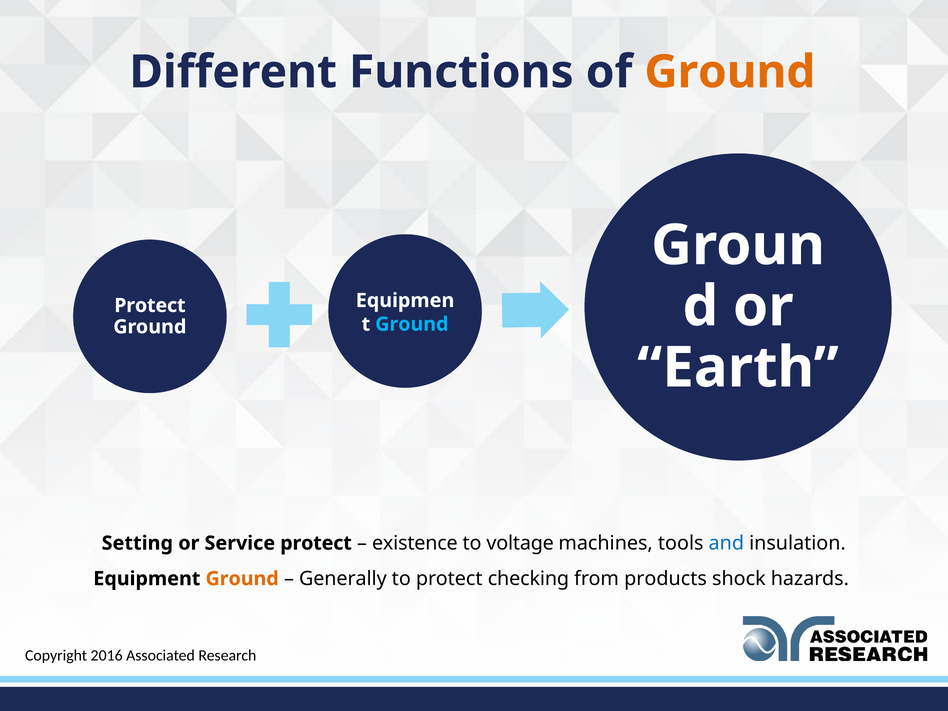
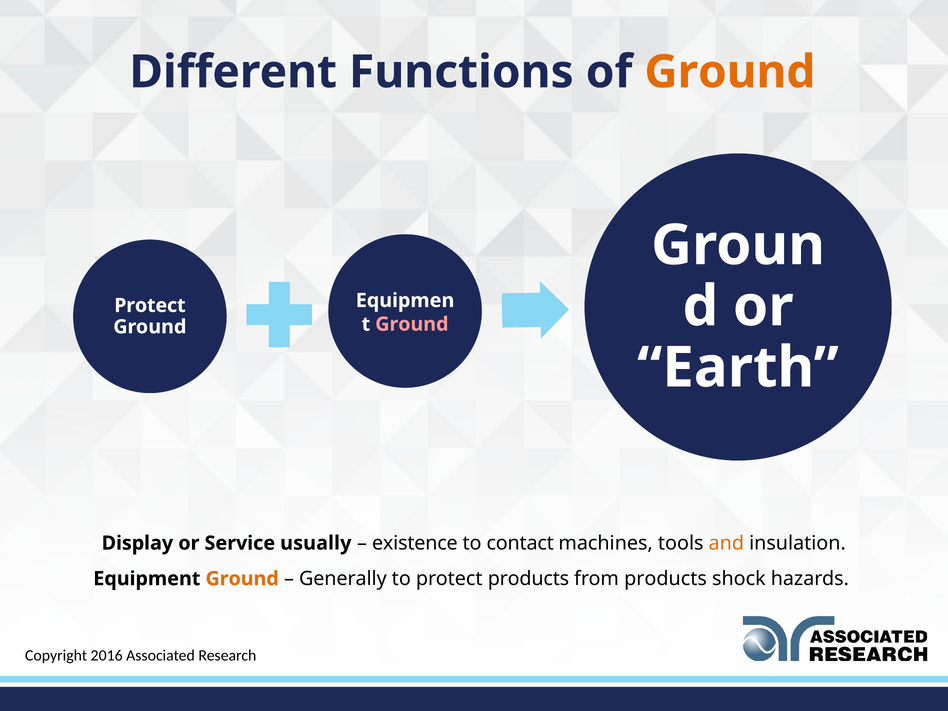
Ground colour: light blue -> pink (412, 324)
Setting: Setting -> Display (137, 543)
Service protect: protect -> usually (316, 543)
voltage: voltage -> contact (520, 543)
and colour: blue -> orange (726, 543)
protect checking: checking -> products (528, 579)
